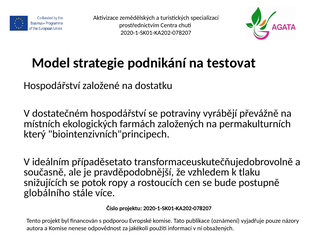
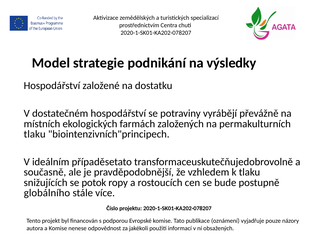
testovat: testovat -> výsledky (231, 63)
který: který -> tlaku (35, 134)
